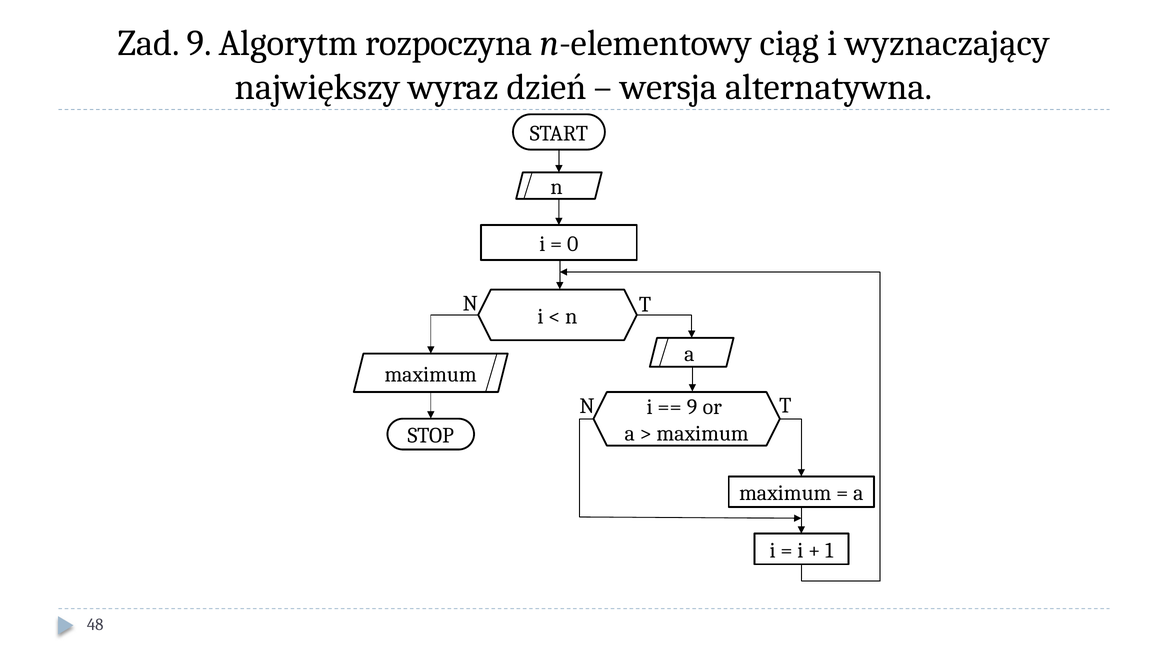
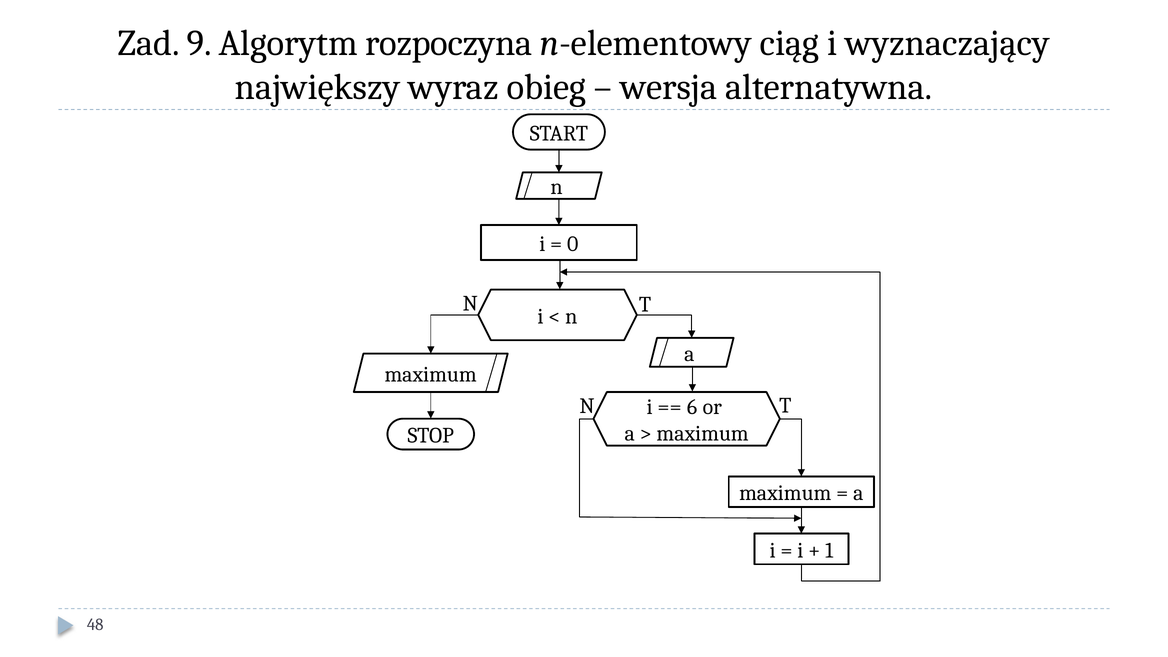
dzień: dzień -> obieg (546, 87)
9: 9 -> 6 (692, 407)
